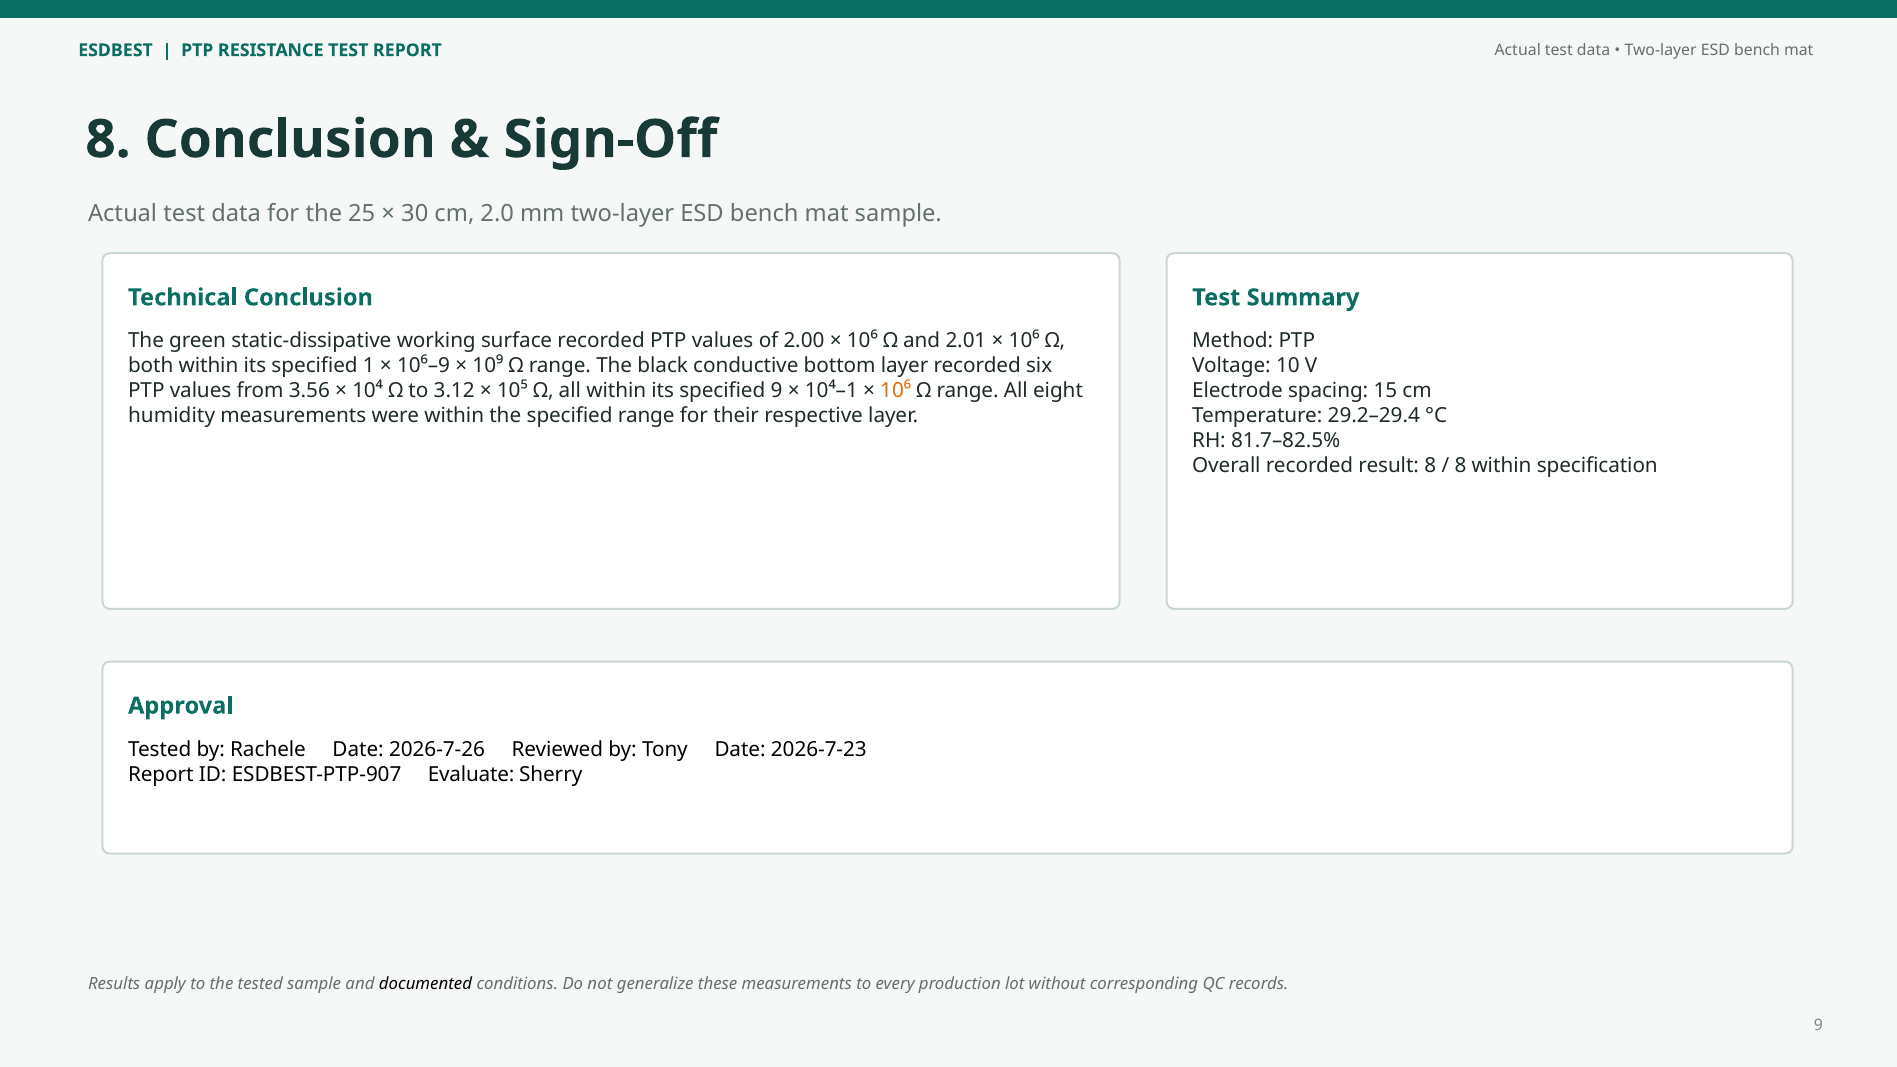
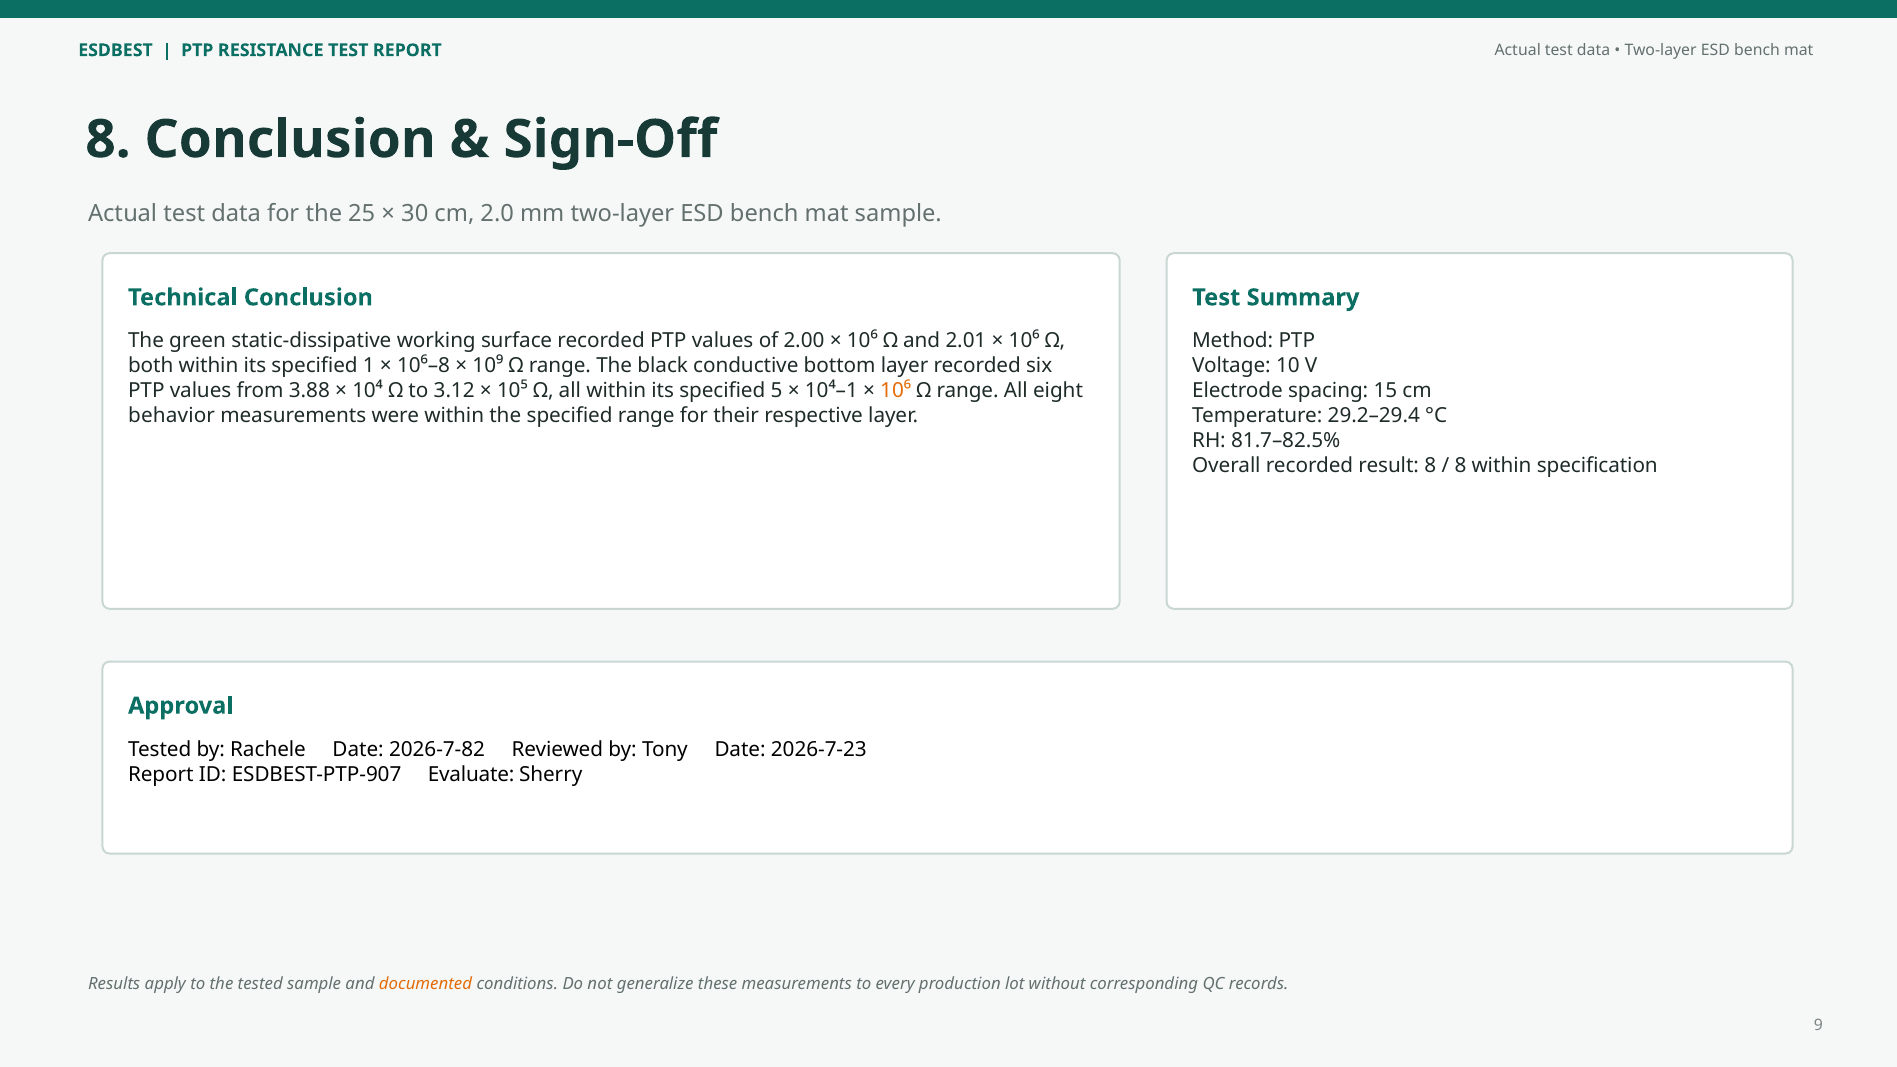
10⁶–9: 10⁶–9 -> 10⁶–8 (424, 366)
3.56: 3.56 -> 3.88 (309, 391)
specified 9: 9 -> 5 (776, 391)
humidity: humidity -> behavior (172, 416)
2026-7-26: 2026-7-26 -> 2026-7-82 (437, 749)
documented colour: black -> orange (425, 984)
